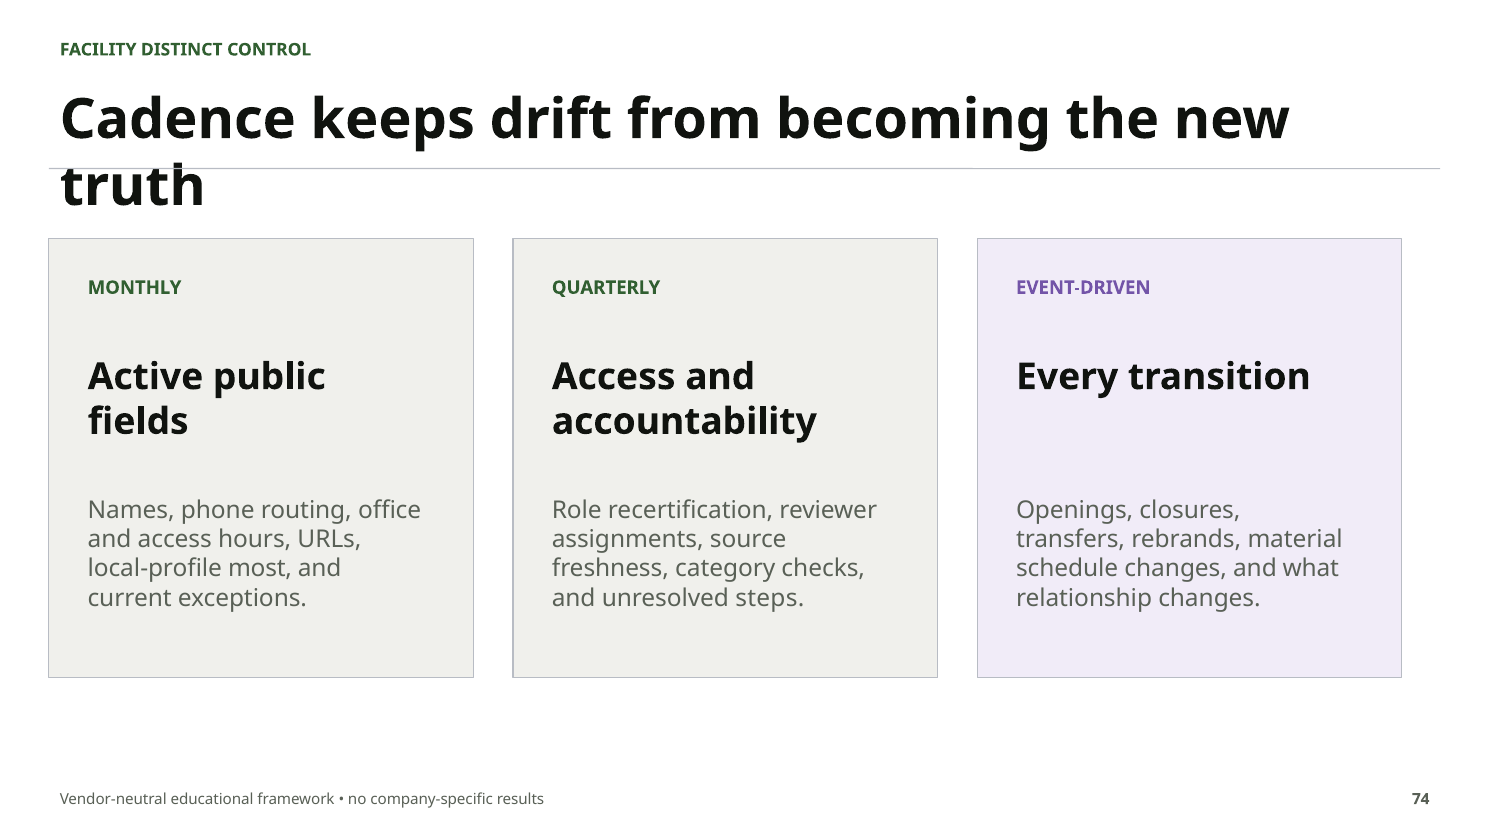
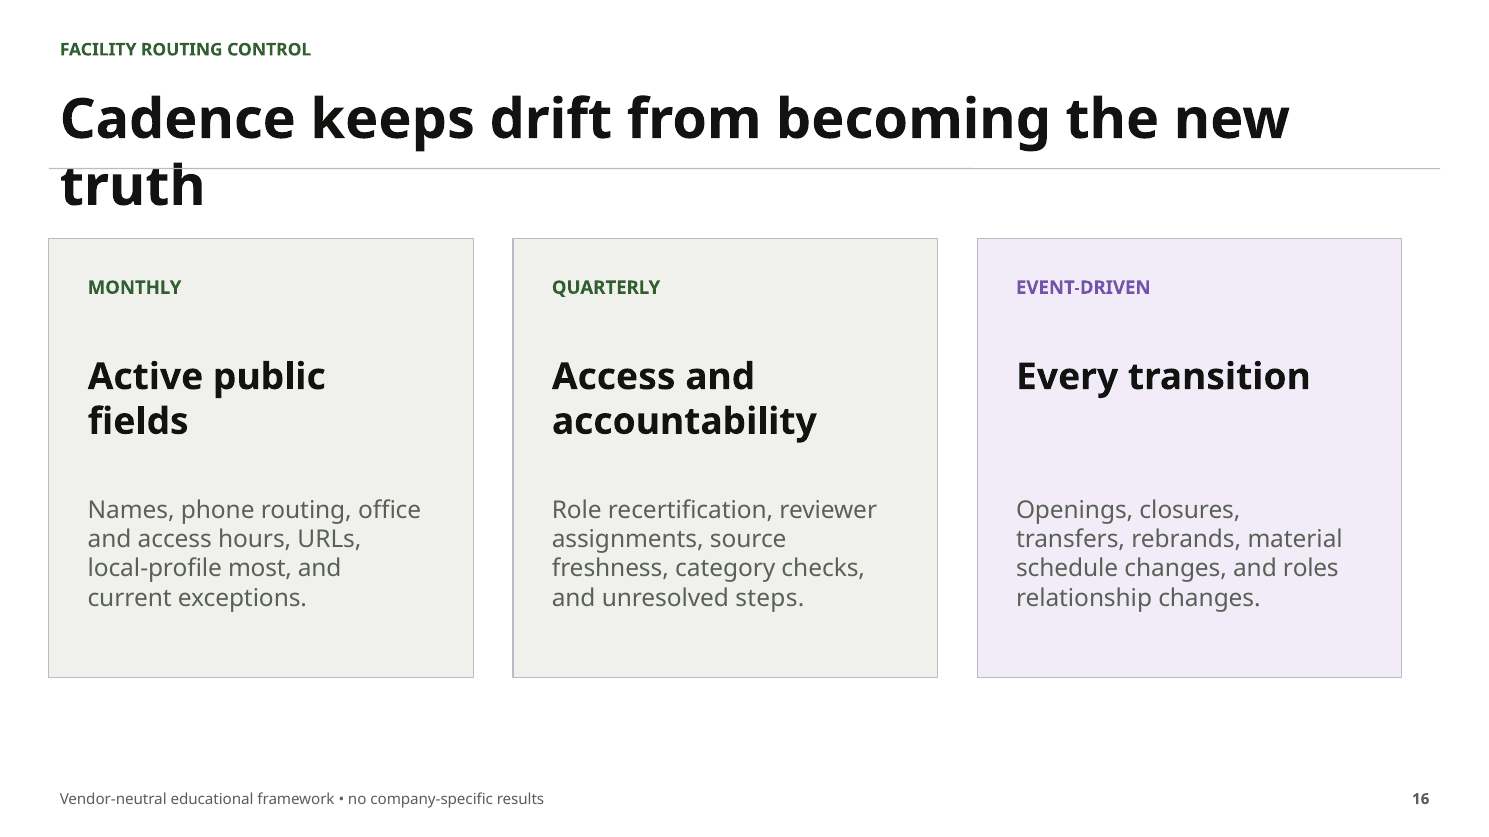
FACILITY DISTINCT: DISTINCT -> ROUTING (182, 50)
what: what -> roles (1311, 569)
74: 74 -> 16 (1421, 800)
